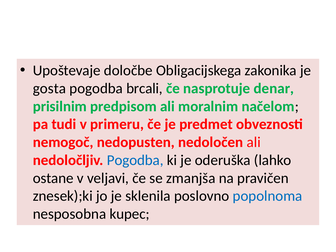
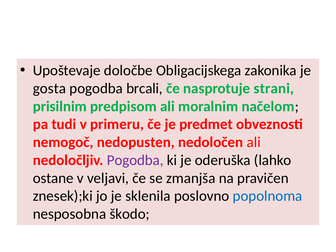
denar: denar -> strani (274, 88)
Pogodba colour: blue -> purple (135, 160)
kupec: kupec -> škodo (130, 214)
